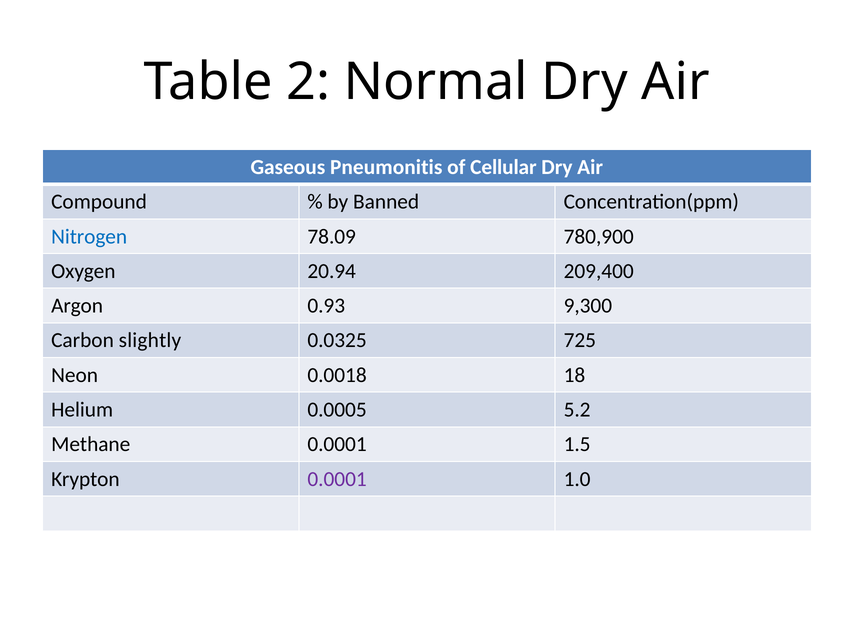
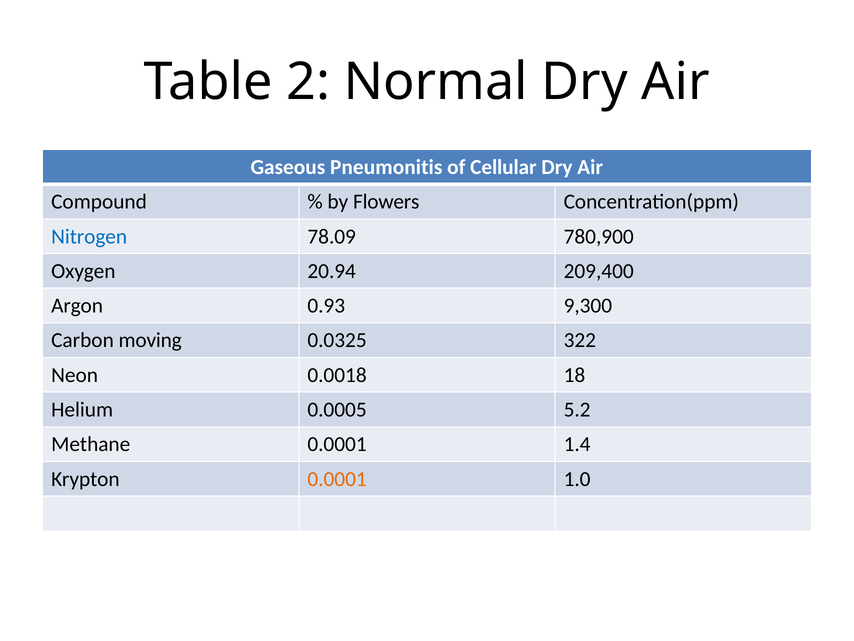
Banned: Banned -> Flowers (386, 202)
slightly: slightly -> moving (150, 340)
725: 725 -> 322 (580, 340)
1.5: 1.5 -> 1.4 (577, 444)
0.0001 colour: purple -> orange (337, 479)
